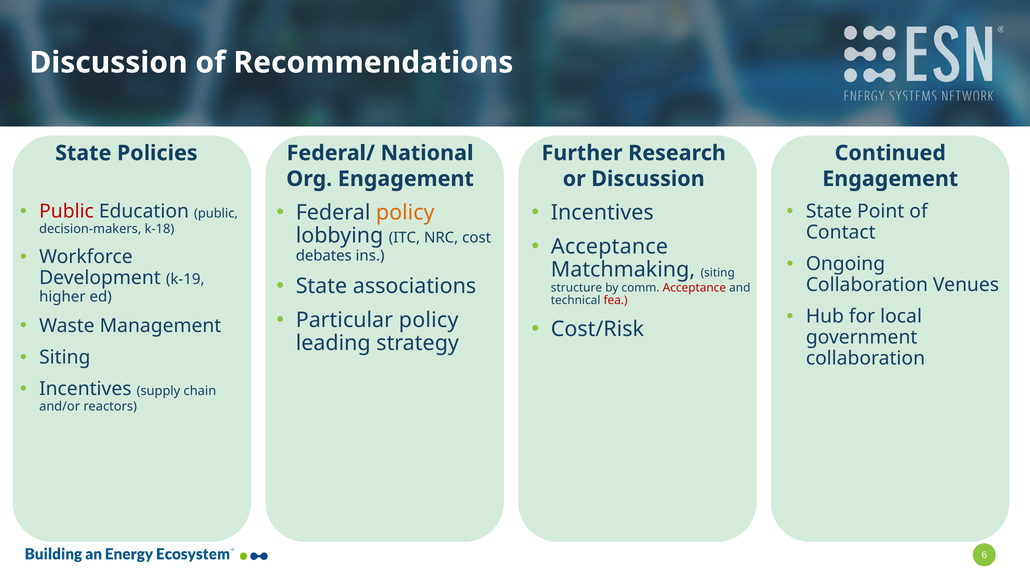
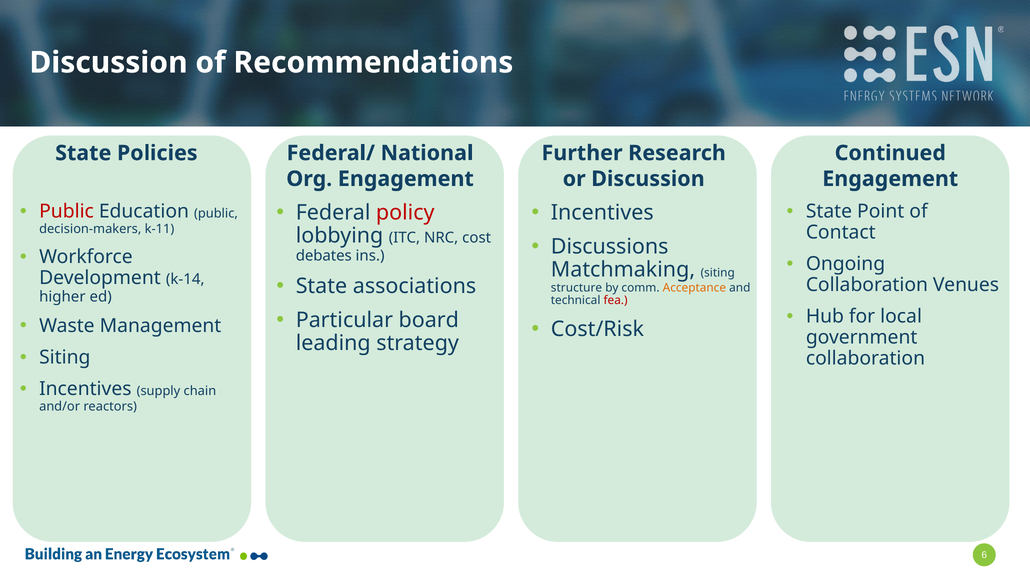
policy colour: orange -> red (405, 212)
k-18: k-18 -> k-11 (160, 229)
Acceptance: Acceptance -> Discussions (610, 246)
k-19: k-19 -> k-14 (185, 279)
Acceptance colour: red -> orange (694, 288)
Particular policy: policy -> board (429, 320)
